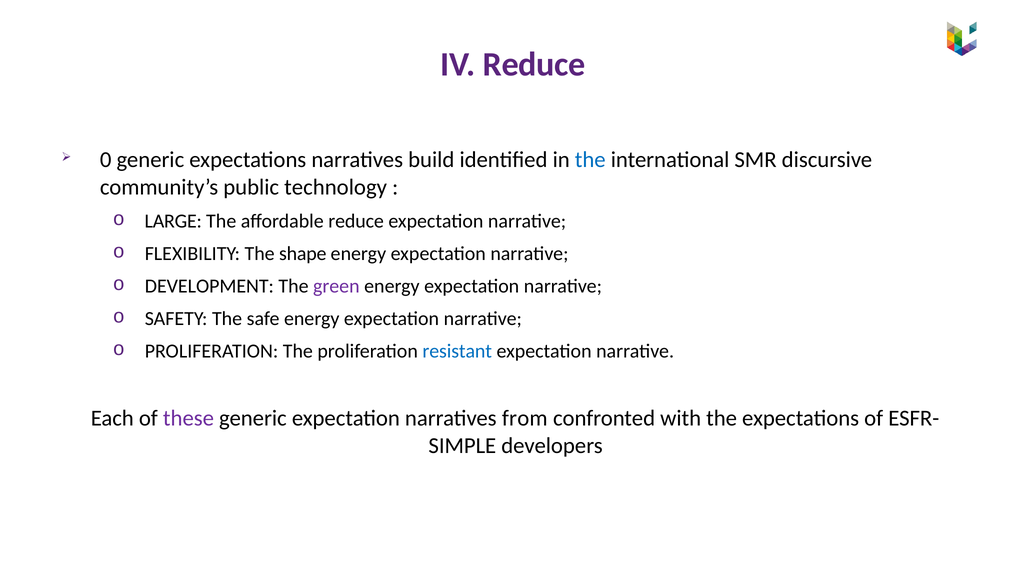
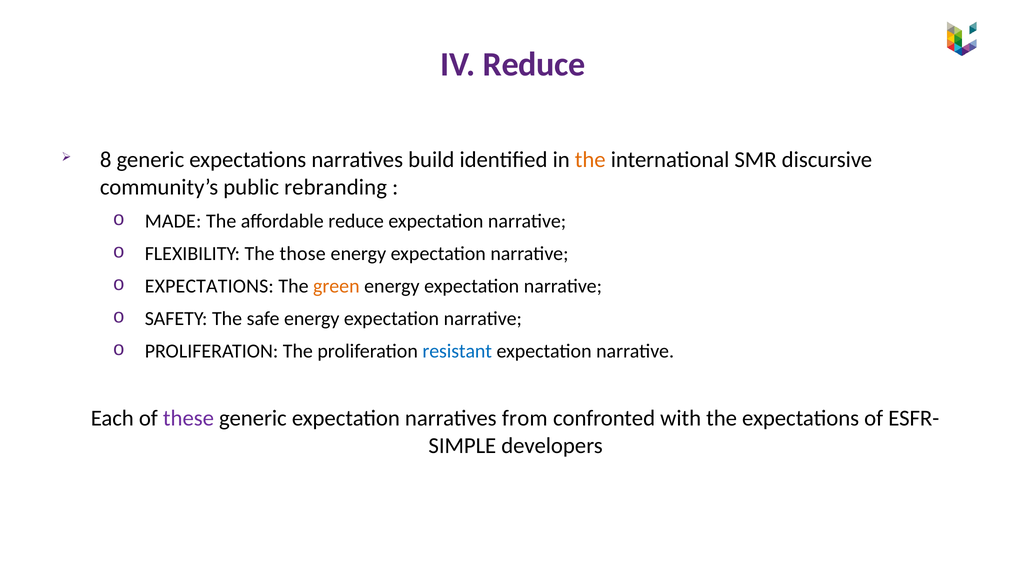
0: 0 -> 8 (106, 160)
the colour: blue -> orange (590, 160)
technology: technology -> rebranding (336, 187)
LARGE: LARGE -> MADE (173, 221)
shape: shape -> those (303, 254)
DEVELOPMENT: DEVELOPMENT -> EXPECTATIONS (209, 286)
green colour: purple -> orange (336, 286)
